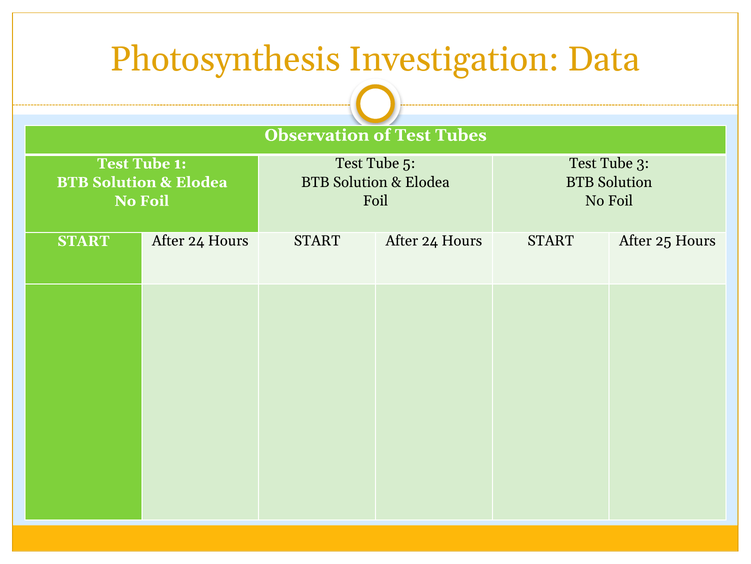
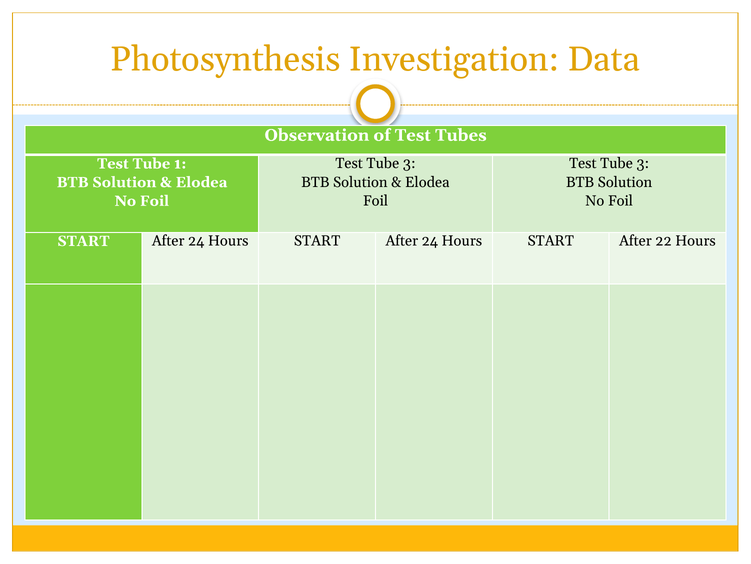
5: 5 -> 3 (409, 163)
25: 25 -> 22 (663, 241)
